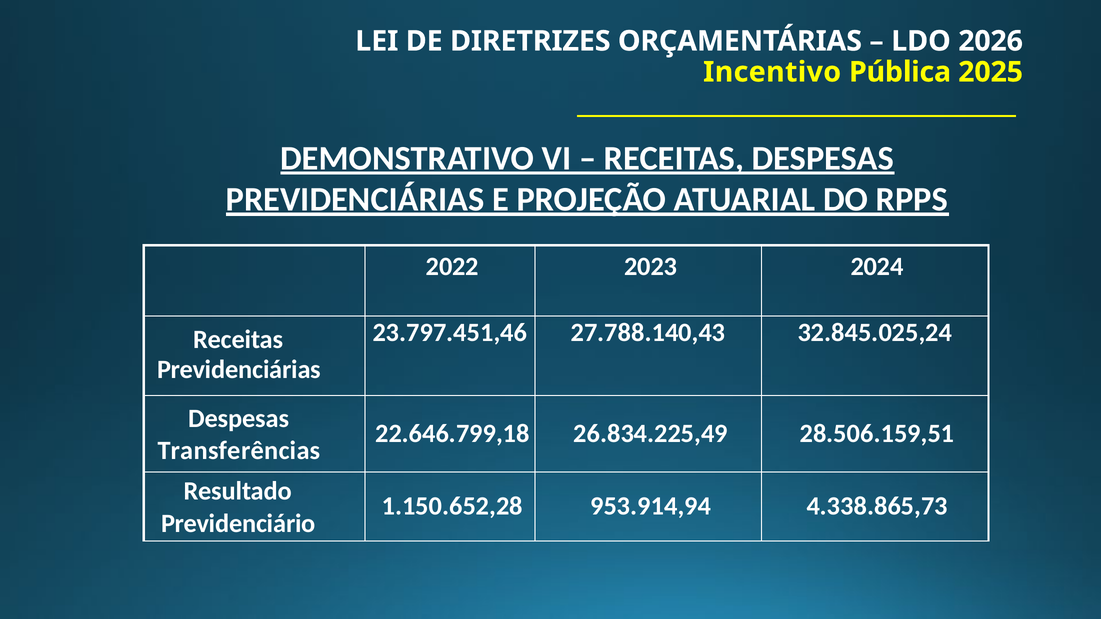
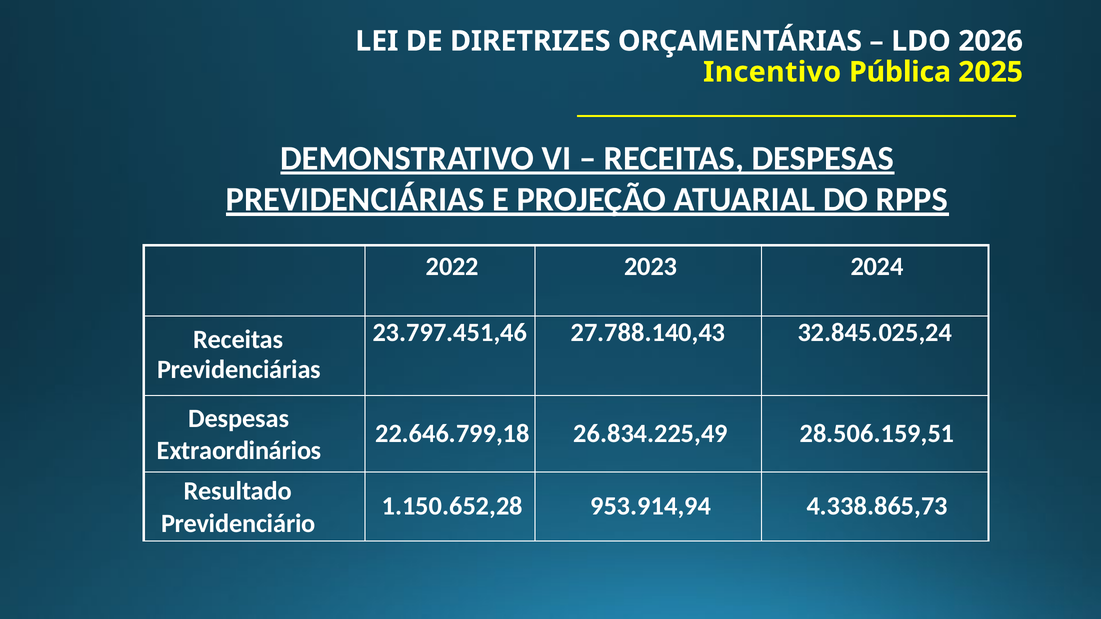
Transferências: Transferências -> Extraordinários (239, 451)
